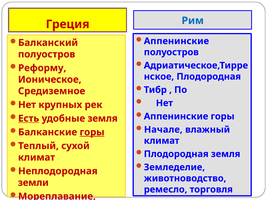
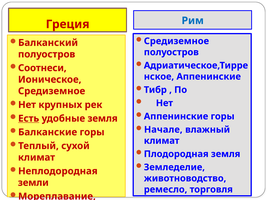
Аппенинские: Аппенинские -> Средиземное (176, 41)
Реформу: Реформу -> Соотнеси (42, 68)
Плодородная: Плодородная -> Аппенинские (209, 77)
горы underline: present -> none (92, 132)
